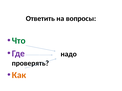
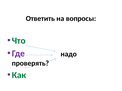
Как colour: orange -> green (19, 75)
